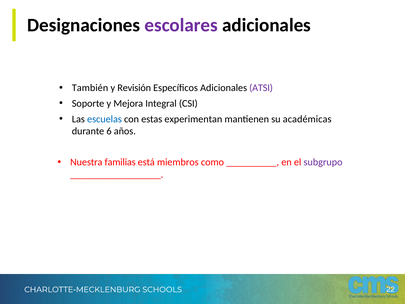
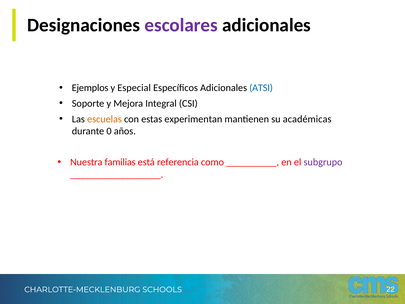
También: También -> Ejemplos (90, 88)
Revisión: Revisión -> Especial (134, 88)
ATSI colour: purple -> blue (261, 88)
escuelas colour: blue -> orange (104, 119)
6: 6 -> 0 (109, 131)
miembros: miembros -> referencia (178, 162)
